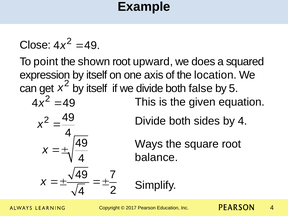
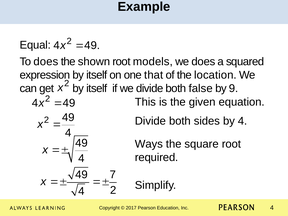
Close: Close -> Equal (35, 45)
To point: point -> does (46, 62)
upward: upward -> models (153, 62)
axis: axis -> that (154, 75)
5: 5 -> 9 (234, 88)
balance: balance -> required (157, 157)
